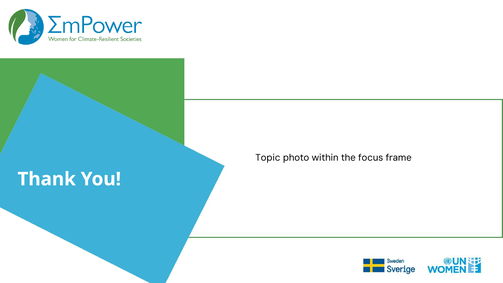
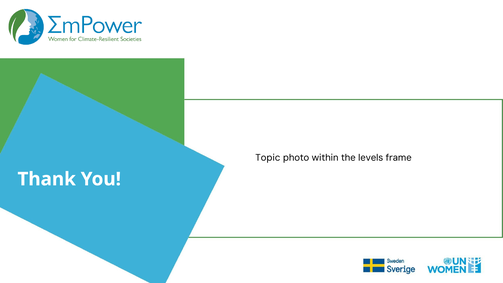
focus: focus -> levels (371, 158)
